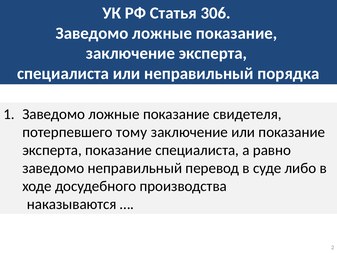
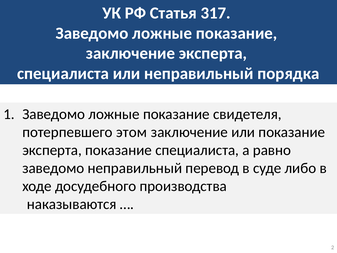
306: 306 -> 317 (216, 13)
тому: тому -> этом (132, 132)
